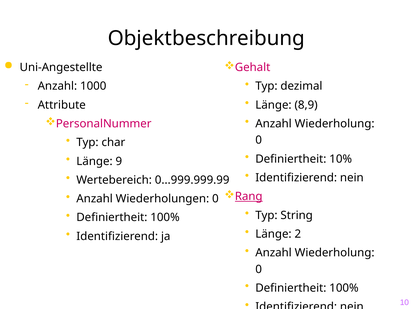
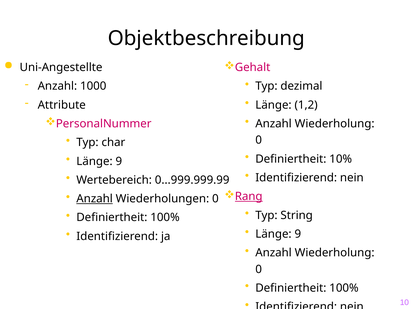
8,9: 8,9 -> 1,2 (306, 105)
Anzahl underline: none -> present (95, 199)
2: 2 -> 9 (298, 235)
